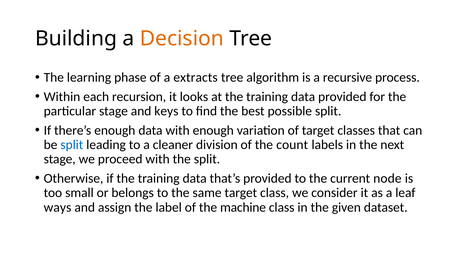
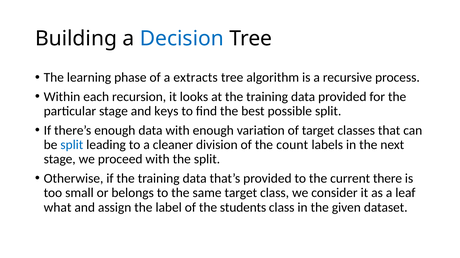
Decision colour: orange -> blue (182, 39)
node: node -> there (388, 179)
ways: ways -> what (58, 208)
machine: machine -> students (243, 208)
